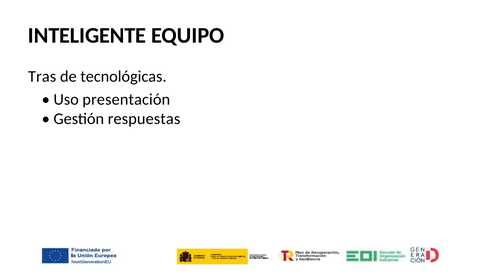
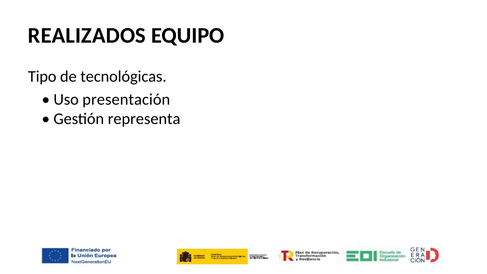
INTELIGENTE: INTELIGENTE -> REALIZADOS (87, 35)
Tras: Tras -> Tipo (42, 77)
respuestas: respuestas -> representa (144, 119)
